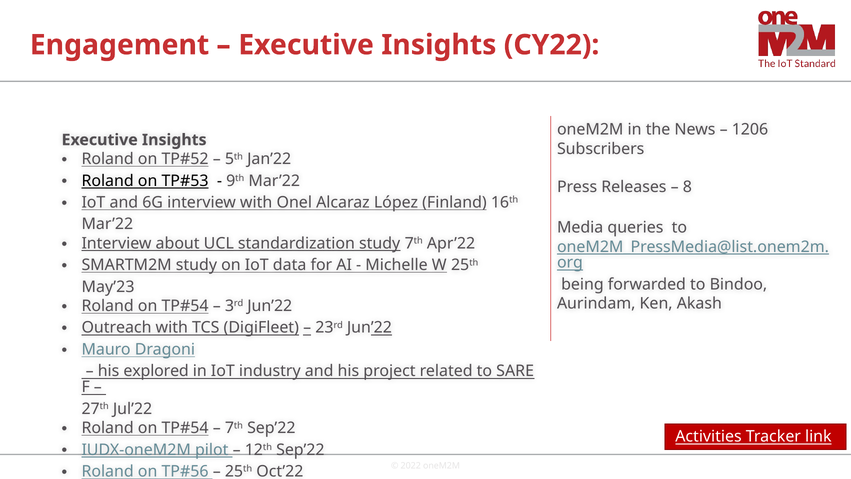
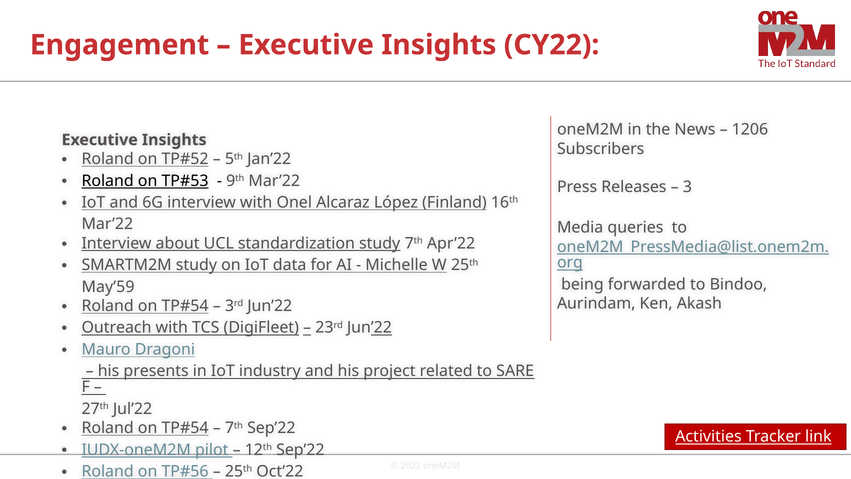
8: 8 -> 3 (687, 187)
May’23: May’23 -> May’59 (108, 287)
explored: explored -> presents (156, 371)
